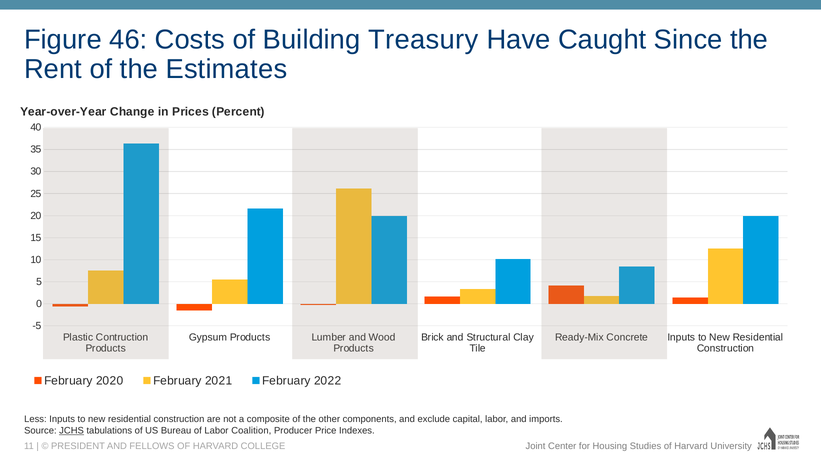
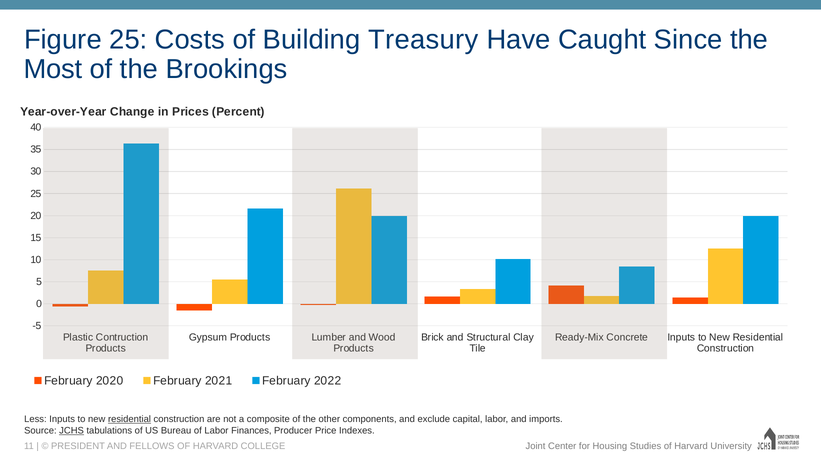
Figure 46: 46 -> 25 (128, 40)
Rent: Rent -> Most (53, 69)
Estimates: Estimates -> Brookings (227, 69)
residential underline: none -> present (129, 419)
Coalition: Coalition -> Finances (251, 430)
